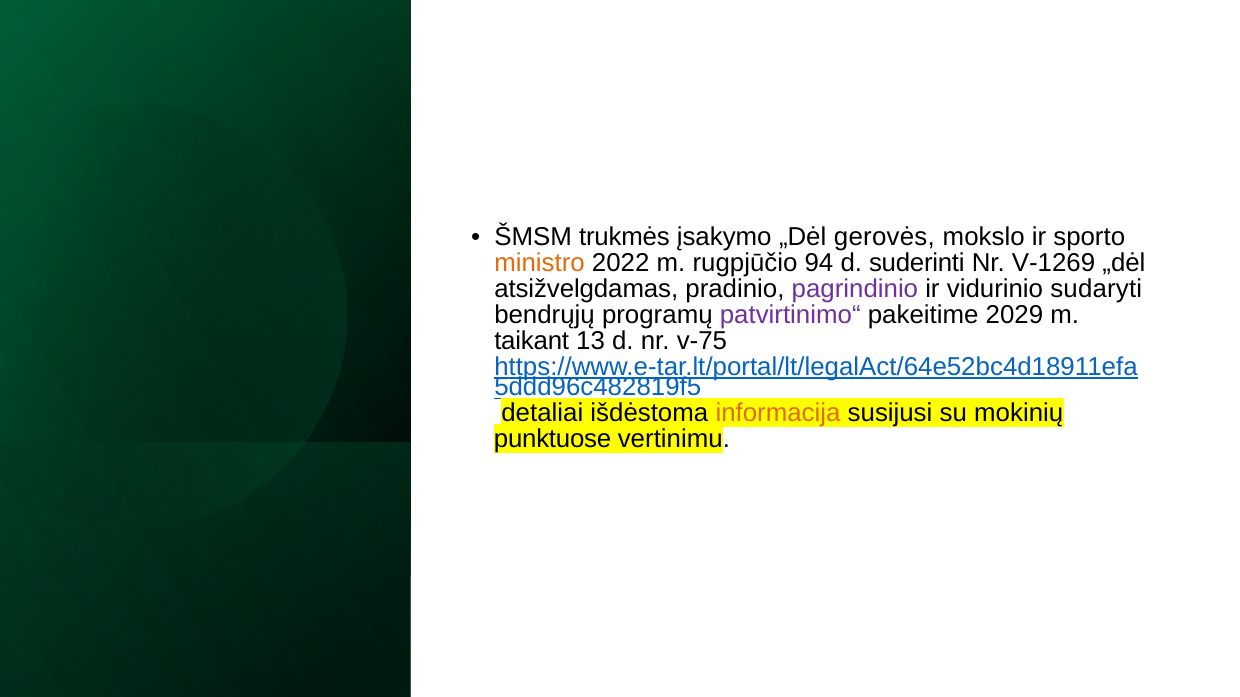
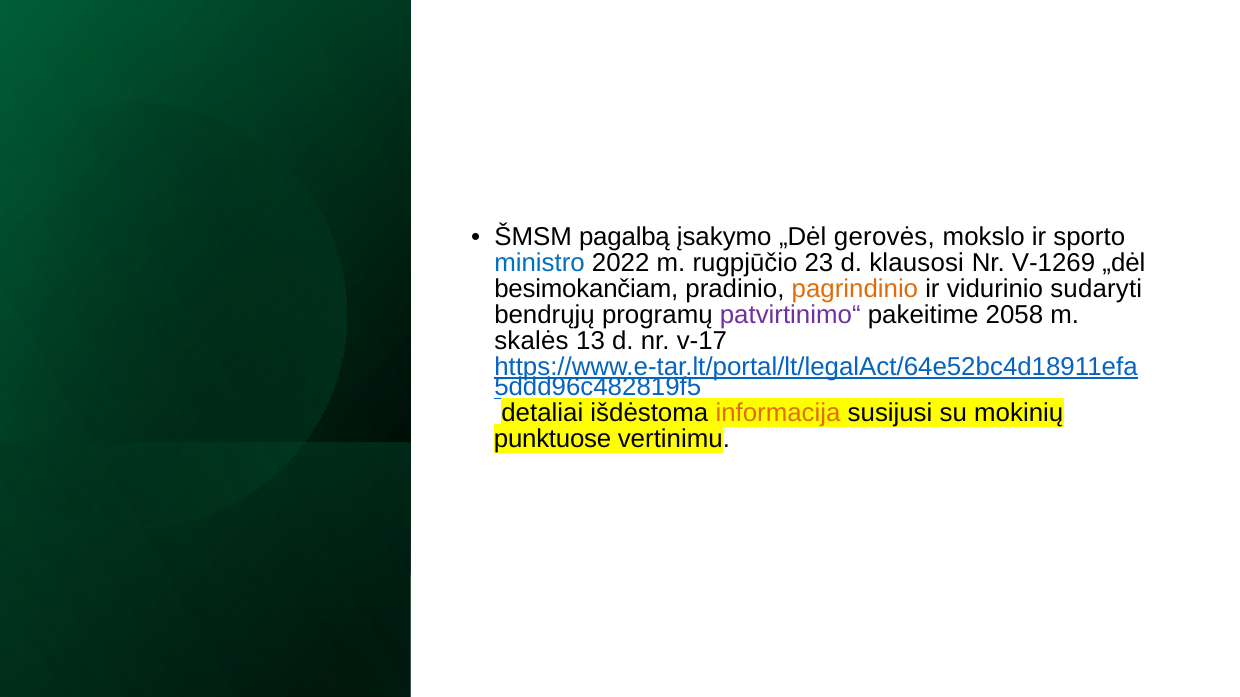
trukmės: trukmės -> pagalbą (624, 237)
ministro colour: orange -> blue (540, 263)
94: 94 -> 23 (819, 263)
suderinti: suderinti -> klausosi (917, 263)
atsižvelgdamas: atsižvelgdamas -> besimokančiam (586, 289)
pagrindinio colour: purple -> orange (855, 289)
2029: 2029 -> 2058 (1014, 315)
taikant: taikant -> skalės (531, 341)
v-75: v-75 -> v-17 (702, 341)
